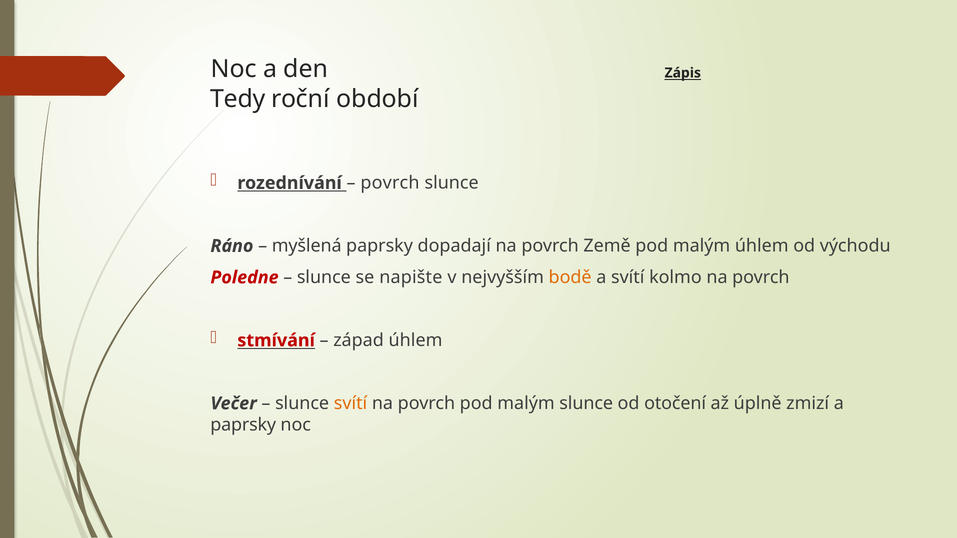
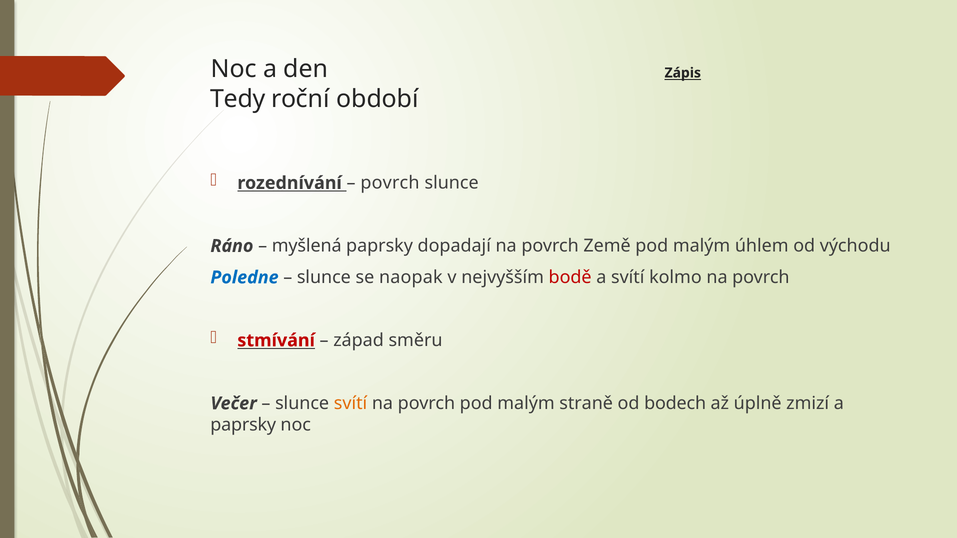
Poledne colour: red -> blue (245, 278)
napište: napište -> naopak (411, 278)
bodě colour: orange -> red (570, 278)
západ úhlem: úhlem -> směru (416, 341)
malým slunce: slunce -> straně (586, 404)
otočení: otočení -> bodech (675, 404)
